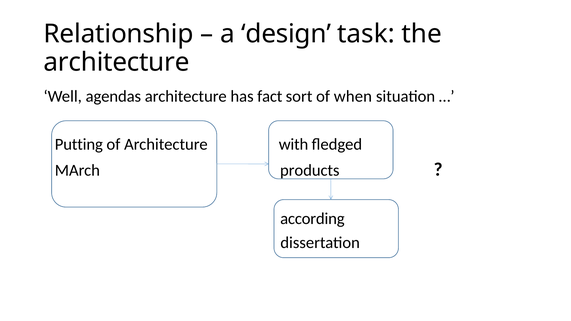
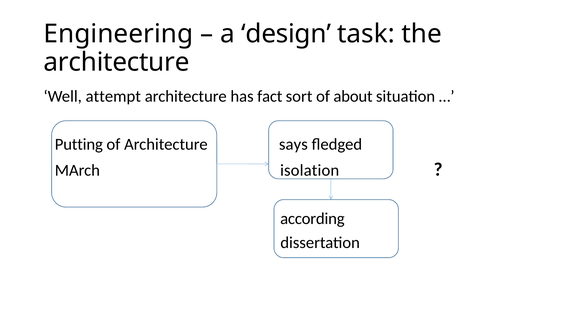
Relationship: Relationship -> Engineering (118, 34)
agendas: agendas -> attempt (113, 97)
when: when -> about (353, 97)
with: with -> says (293, 144)
products: products -> isolation (310, 170)
